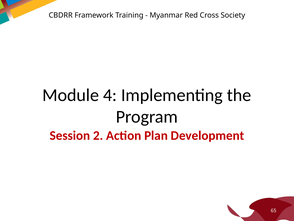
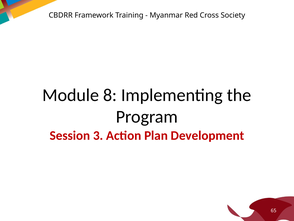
4: 4 -> 8 (110, 95)
2: 2 -> 3 (98, 135)
